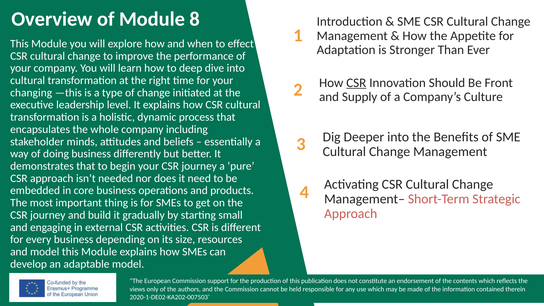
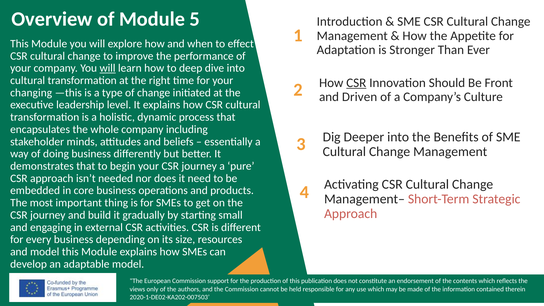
8: 8 -> 5 (195, 19)
will underline: none -> present (108, 68)
Supply: Supply -> Driven (360, 97)
